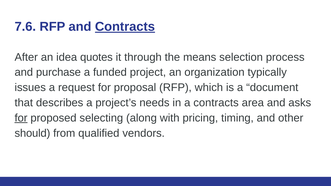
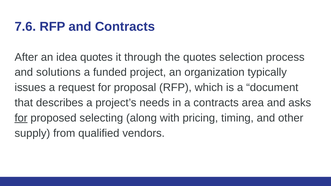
Contracts underline: present -> none (125, 27)
the means: means -> quotes (200, 57)
purchase: purchase -> solutions (58, 72)
should: should -> supply (32, 133)
